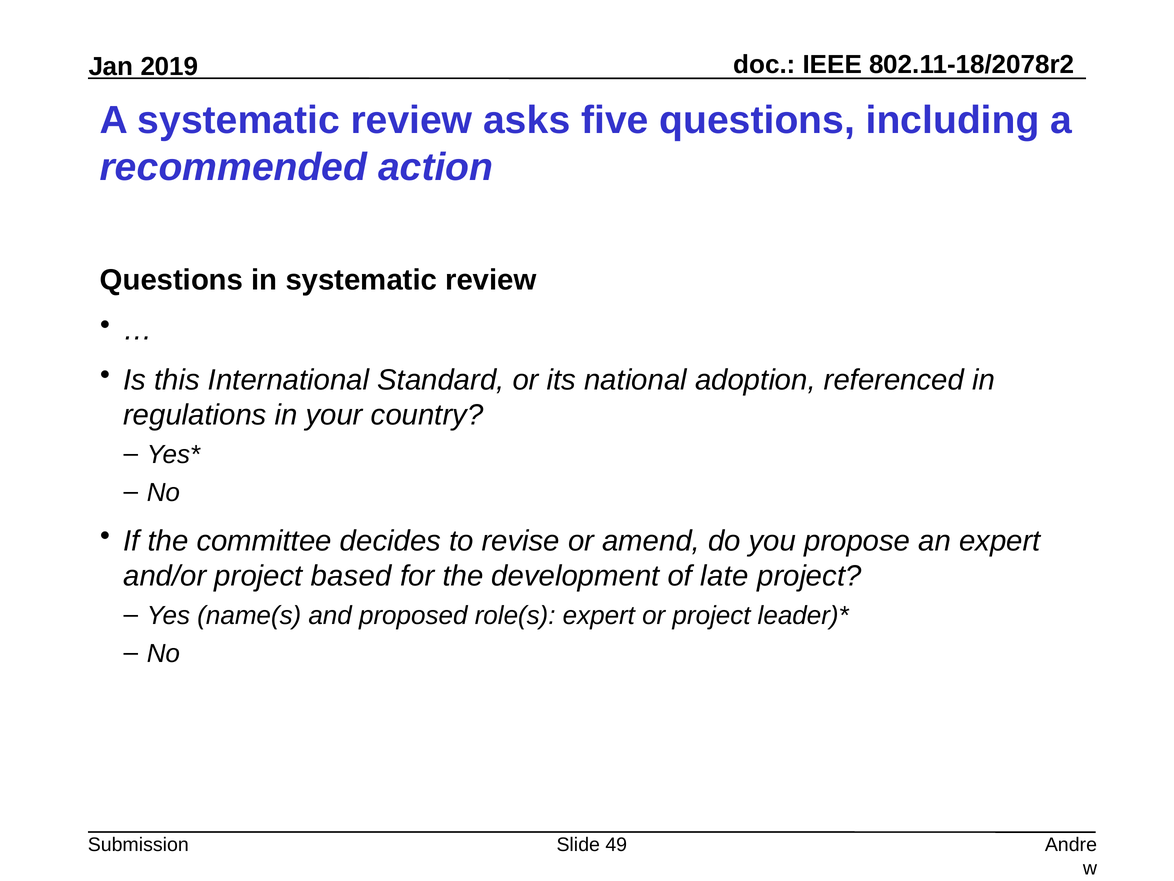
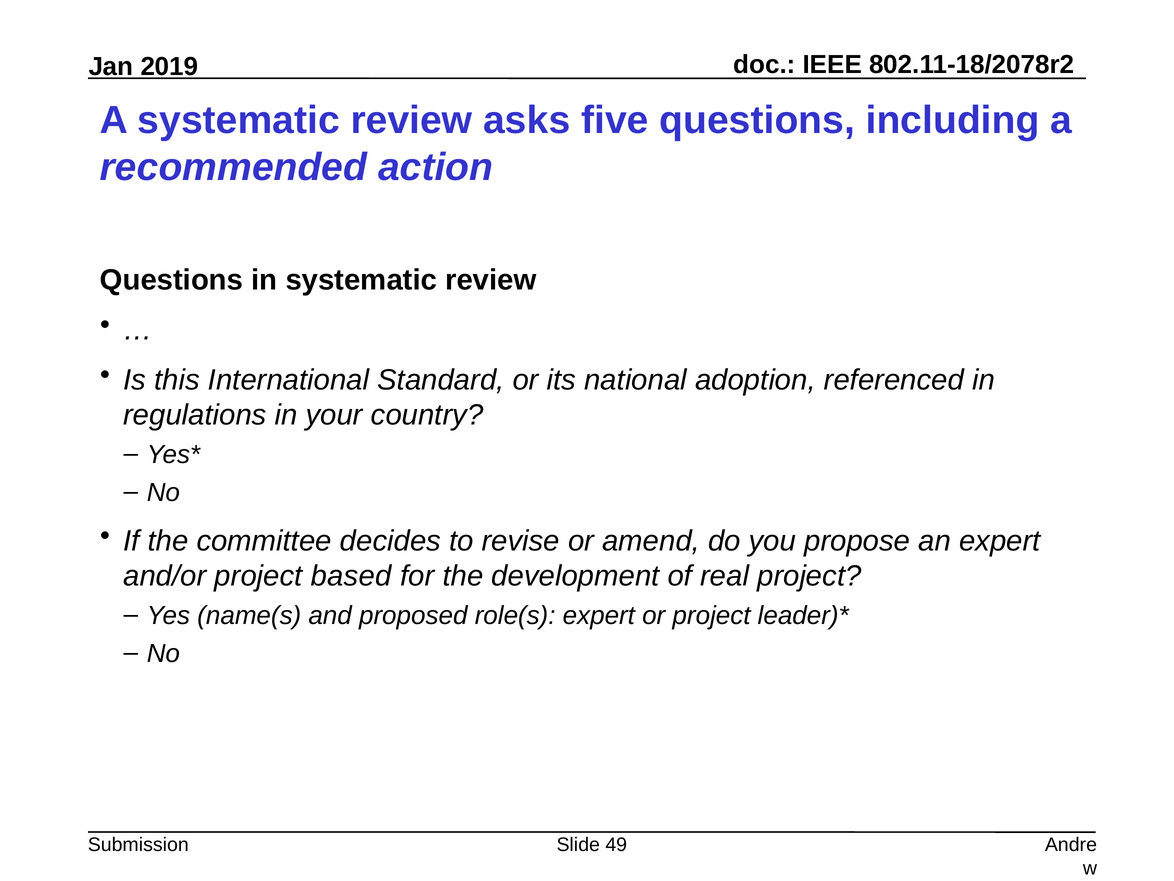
late: late -> real (725, 576)
